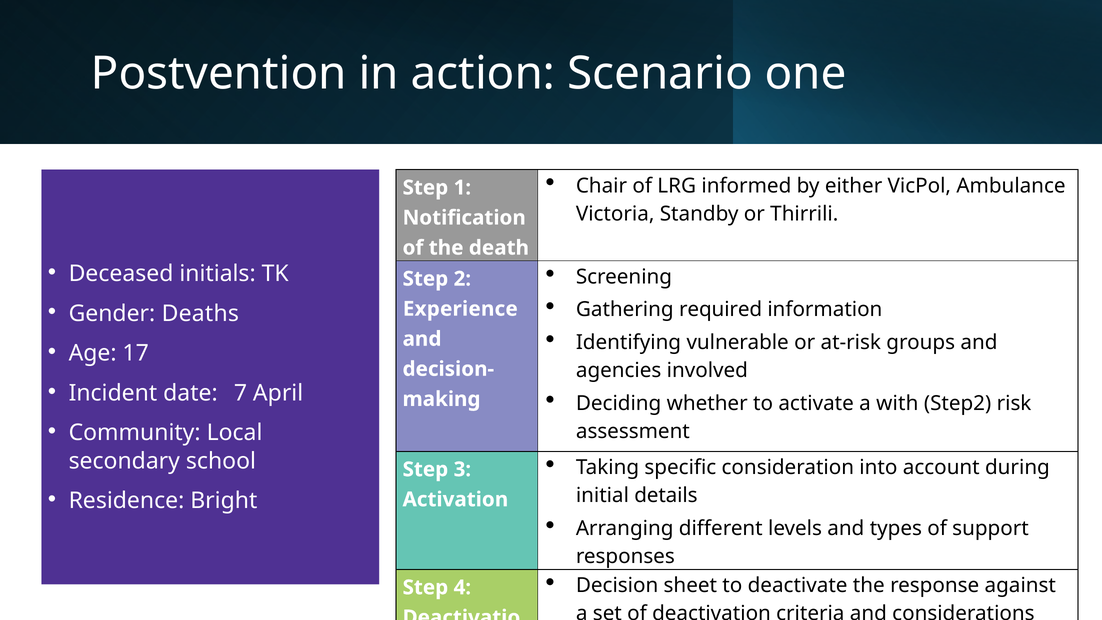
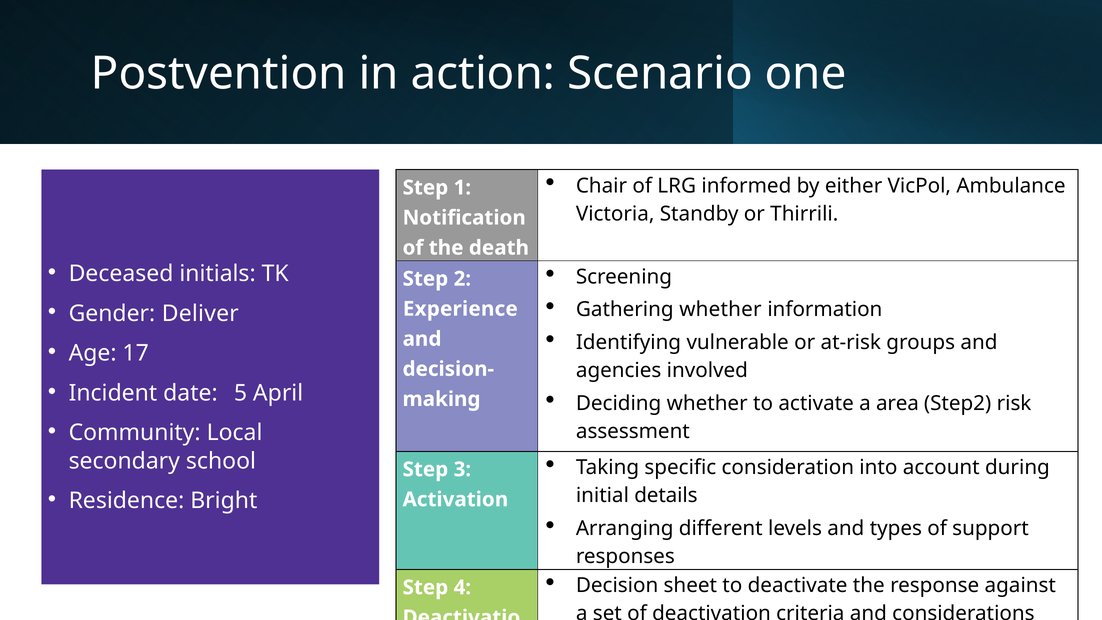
Gathering required: required -> whether (720, 310)
Deaths: Deaths -> Deliver (200, 313)
date 7: 7 -> 5 (241, 393)
with: with -> area (897, 403)
